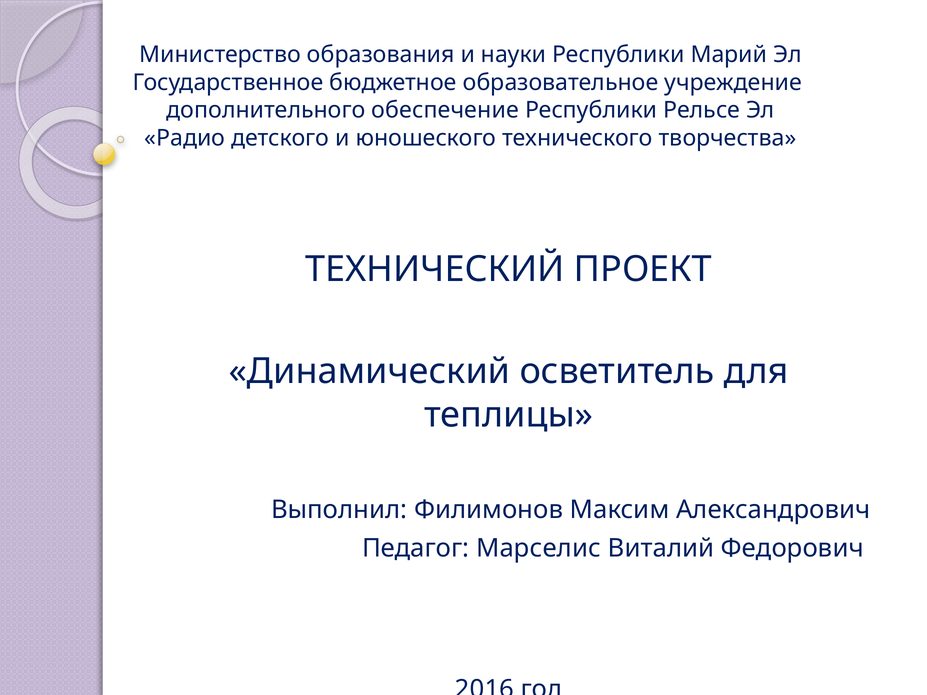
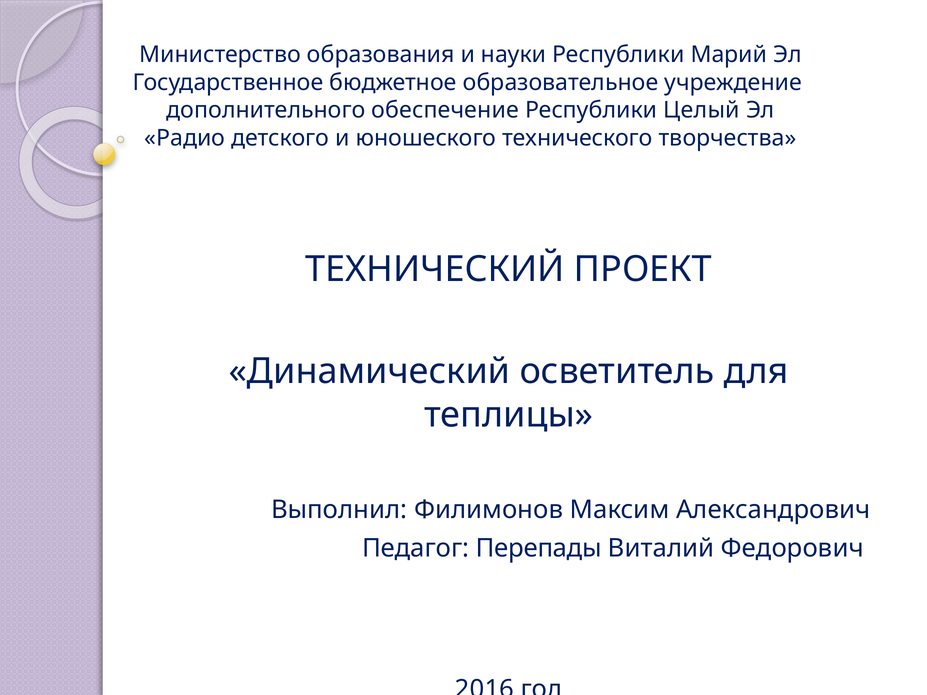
Рельсе: Рельсе -> Целый (702, 110)
Марселис: Марселис -> Перепады (539, 549)
